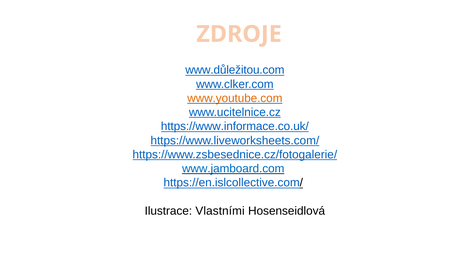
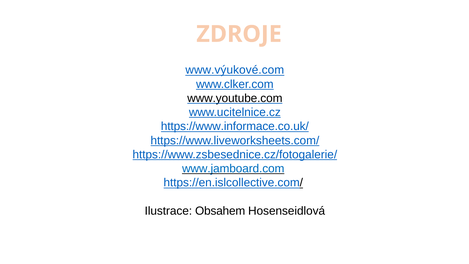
www.důležitou.com: www.důležitou.com -> www.výukové.com (235, 70)
www.youtube.com colour: orange -> black (235, 98)
Vlastními: Vlastními -> Obsahem (220, 211)
